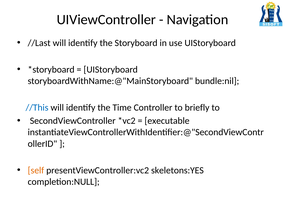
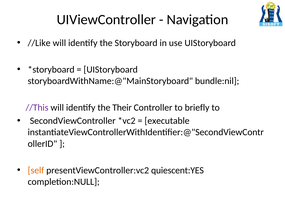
//Last: //Last -> //Like (39, 43)
//This colour: blue -> purple (37, 107)
Time: Time -> Their (122, 107)
skeletons:YES: skeletons:YES -> quiescent:YES (177, 170)
